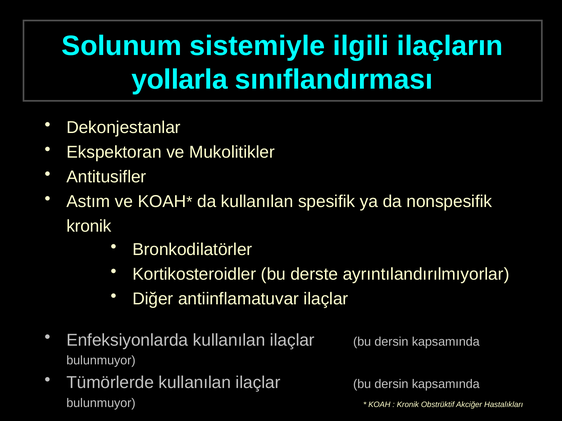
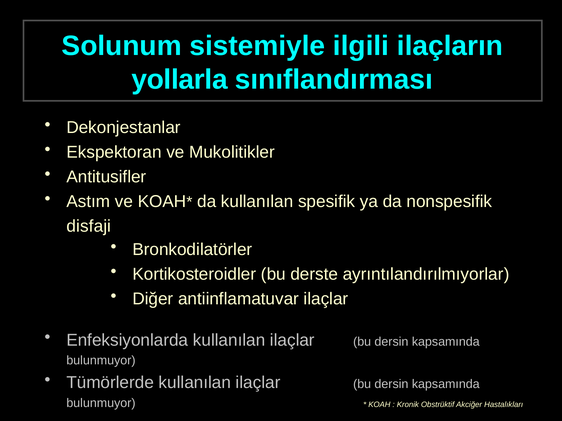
kronik: kronik -> disfaji (89, 227)
